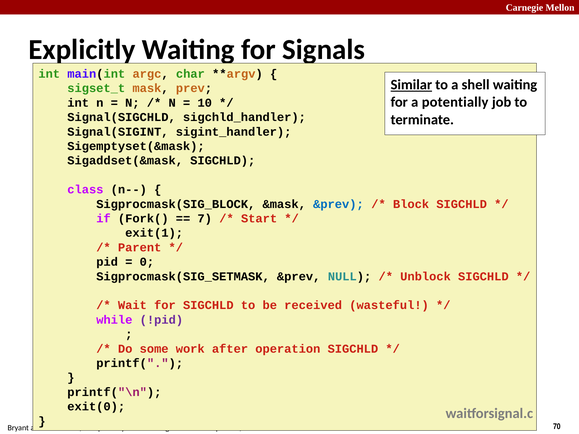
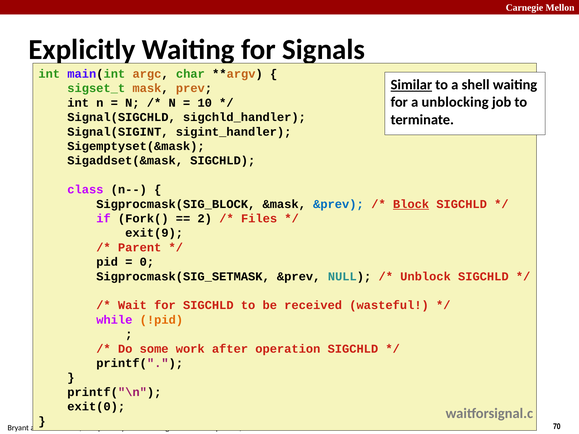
potentially: potentially -> unblocking (455, 102)
Block underline: none -> present (411, 204)
7: 7 -> 2 (205, 219)
Start: Start -> Files (259, 219)
exit(1: exit(1 -> exit(9 (154, 233)
!pid colour: purple -> orange (161, 320)
